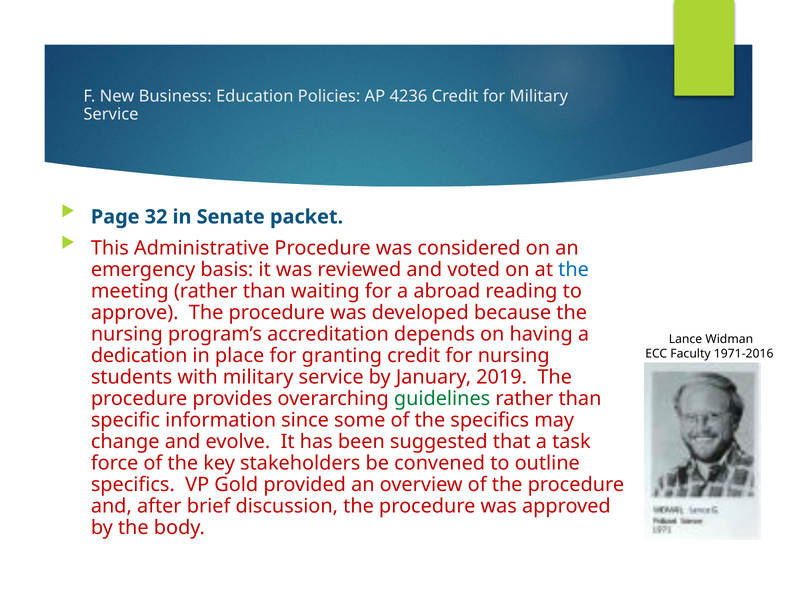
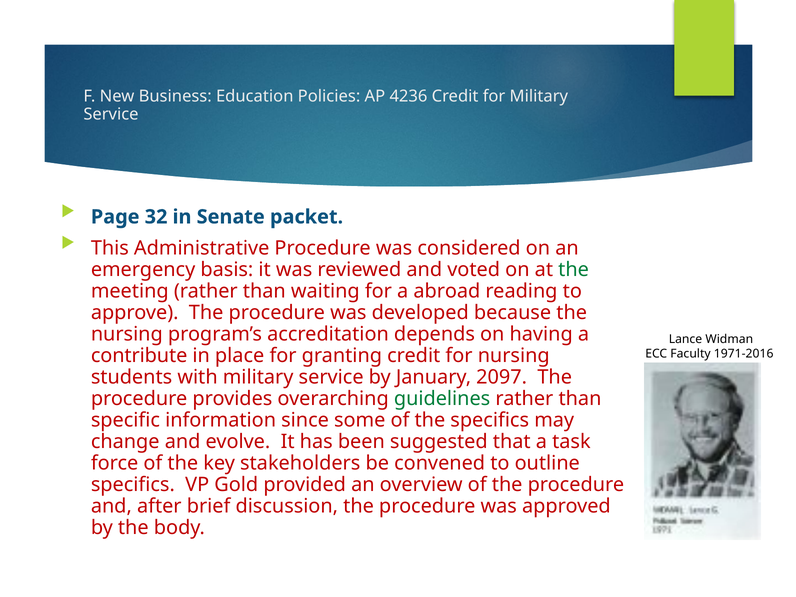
the colour: blue -> green (574, 270)
dedication: dedication -> contribute (139, 356)
2019: 2019 -> 2097 (502, 377)
